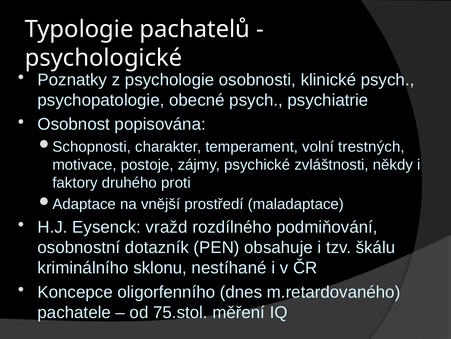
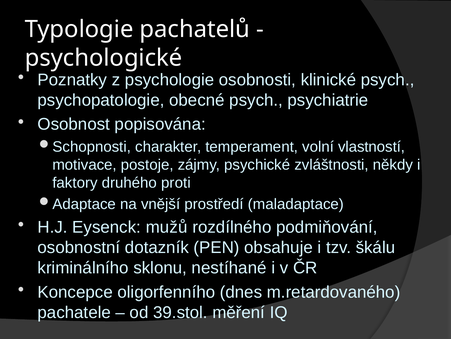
trestných: trestných -> vlastností (372, 146)
vražd: vražd -> mužů (167, 227)
75.stol: 75.stol -> 39.stol (180, 312)
